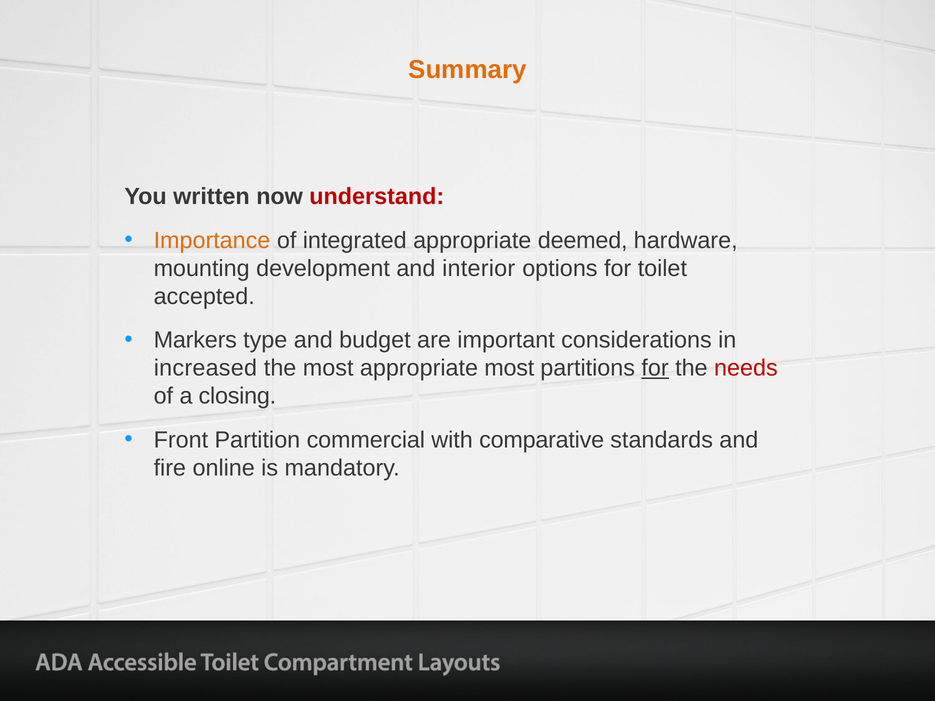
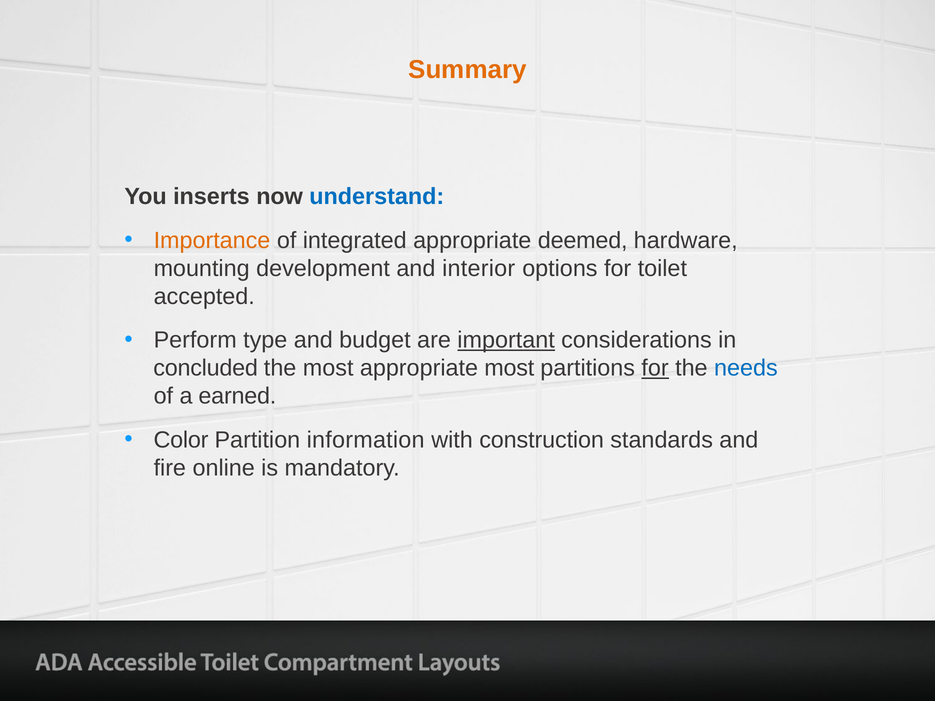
written: written -> inserts (211, 197)
understand colour: red -> blue (377, 197)
Markers: Markers -> Perform (195, 340)
important underline: none -> present (506, 340)
increased: increased -> concluded (206, 368)
needs colour: red -> blue (746, 368)
closing: closing -> earned (237, 396)
Front: Front -> Color (181, 440)
commercial: commercial -> information (366, 440)
comparative: comparative -> construction (542, 440)
